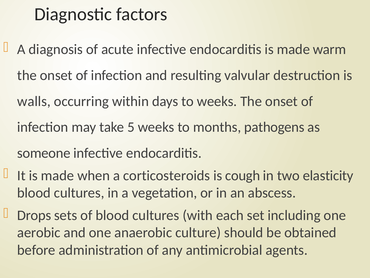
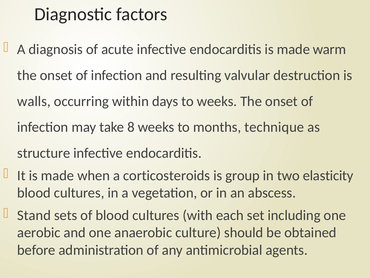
5: 5 -> 8 (131, 127)
pathogens: pathogens -> technique (274, 127)
someone: someone -> structure (44, 153)
cough: cough -> group (243, 175)
Drops: Drops -> Stand (34, 215)
